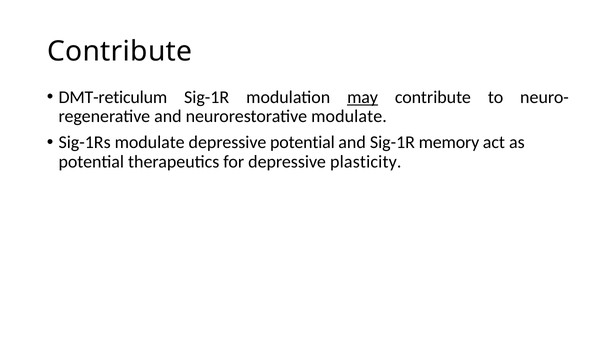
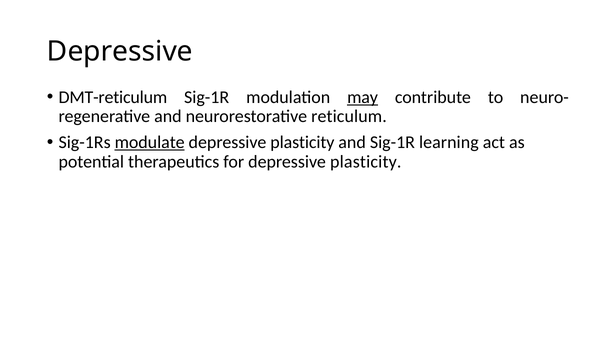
Contribute: Contribute -> Depressive (120, 52)
neurorestorative modulate: modulate -> reticulum (349, 117)
modulate underline: none -> present (150, 143)
potential: potential -> plasticity (302, 143)
memory: memory -> learning (449, 143)
